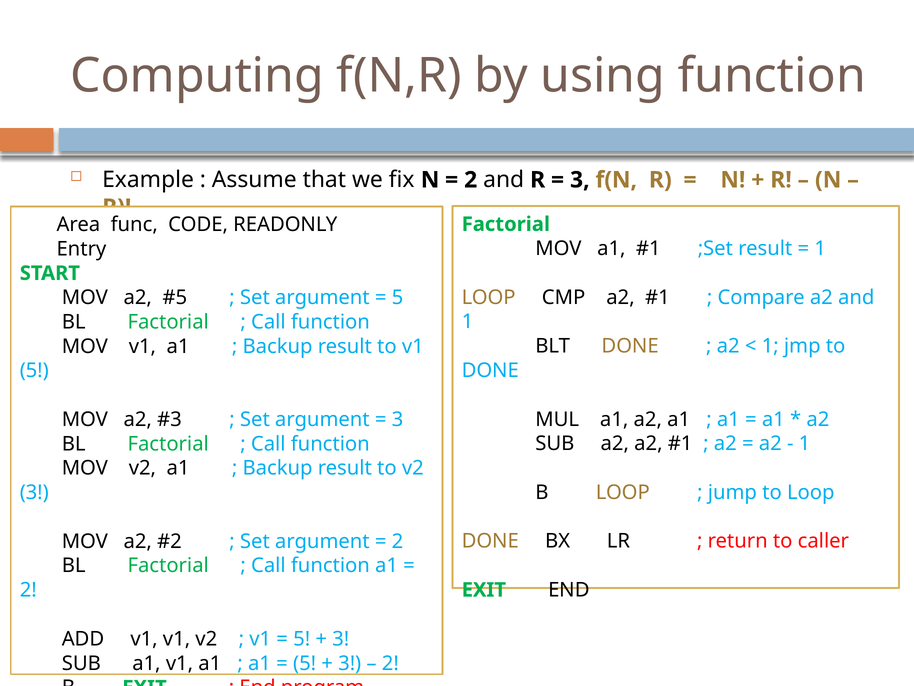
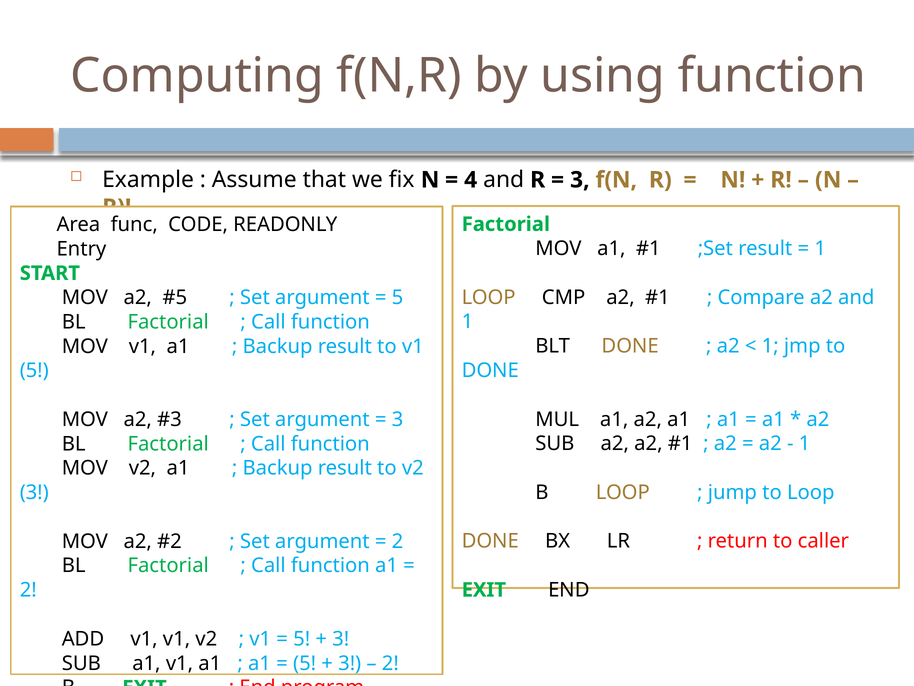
2: 2 -> 4 (471, 180)
